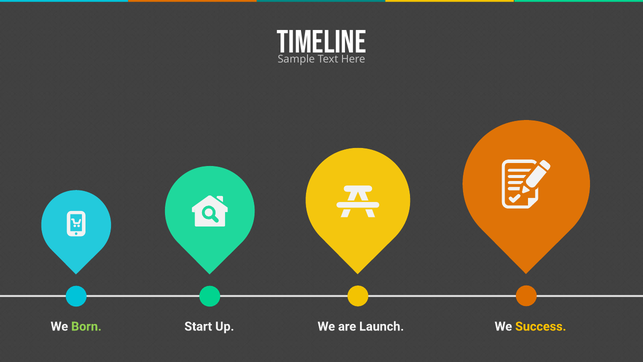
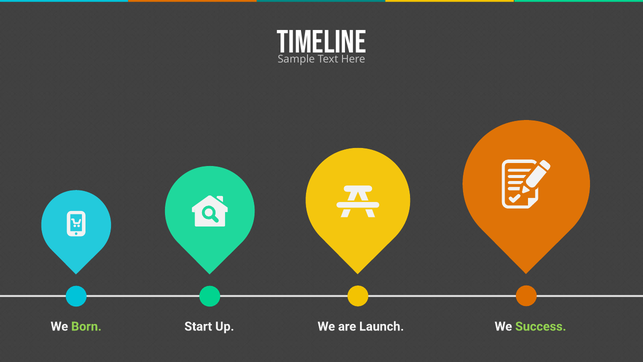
Success colour: yellow -> light green (541, 326)
